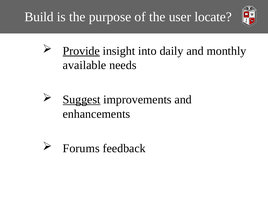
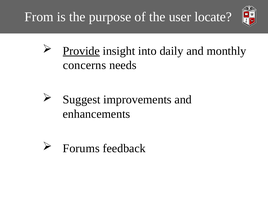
Build: Build -> From (39, 17)
available: available -> concerns (84, 65)
Suggest underline: present -> none (82, 100)
